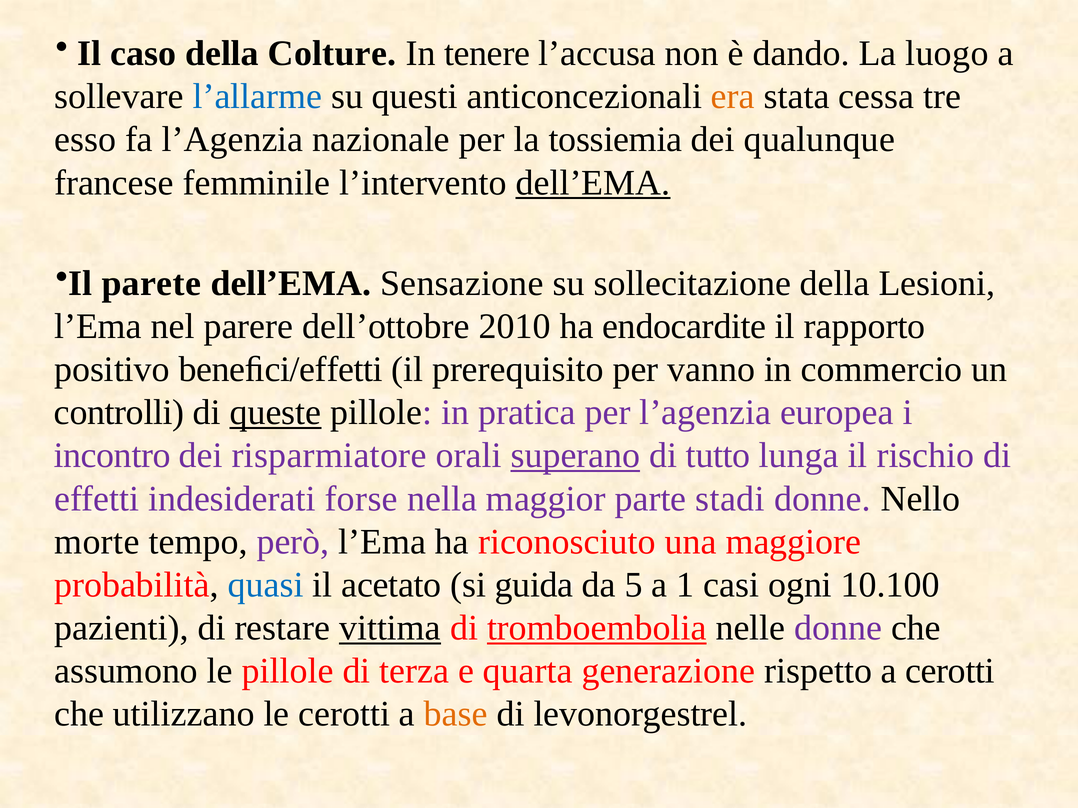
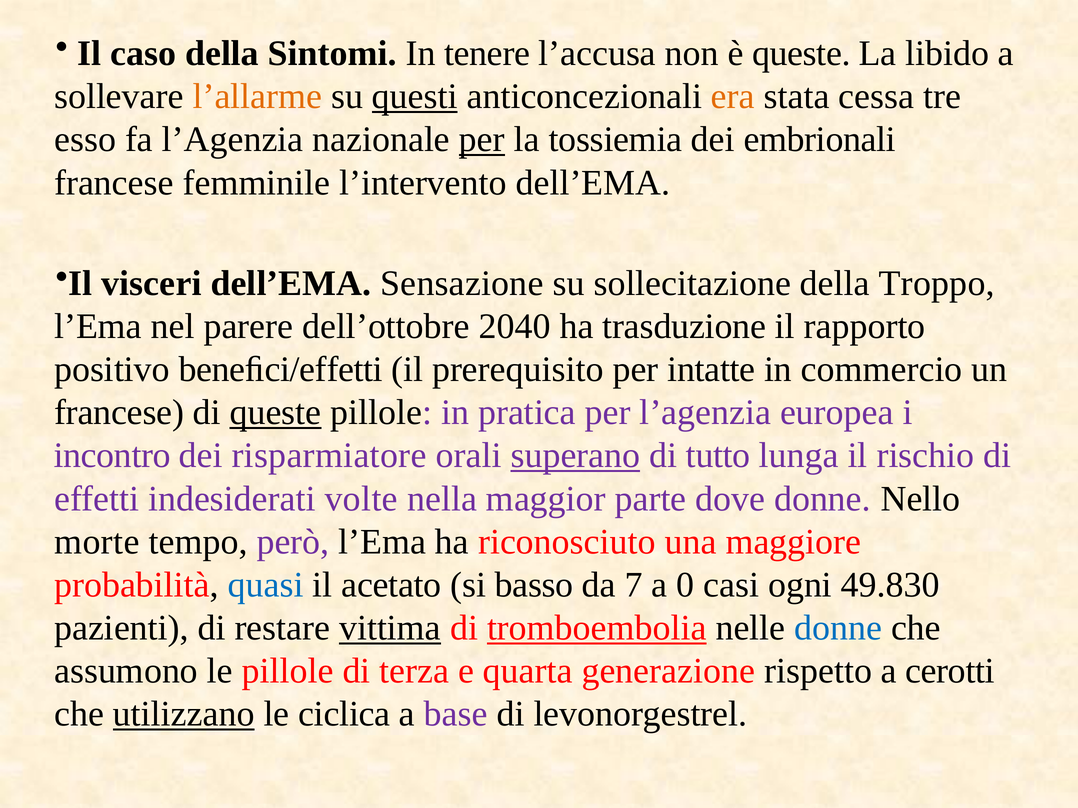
Colture: Colture -> Sintomi (332, 53)
è dando: dando -> queste (801, 53)
luogo: luogo -> libido (947, 53)
l’allarme colour: blue -> orange (257, 97)
questi underline: none -> present (415, 97)
per underline: none -> present (482, 140)
qualunque: qualunque -> embrionali (820, 140)
dell’EMA underline: present -> none (593, 183)
parete: parete -> visceri (151, 283)
Lesioni: Lesioni -> Troppo (937, 283)
2010: 2010 -> 2040 (515, 326)
endocardite: endocardite -> trasduzione (684, 326)
vanno: vanno -> intatte (711, 370)
controlli: controlli -> francese (119, 413)
forse: forse -> volte (361, 499)
stadi: stadi -> dove (730, 499)
guida: guida -> basso (534, 585)
5: 5 -> 7 (633, 585)
1: 1 -> 0 (685, 585)
10.100: 10.100 -> 49.830 (890, 585)
donne colour: purple -> blue (838, 628)
utilizzano underline: none -> present (184, 715)
le cerotti: cerotti -> ciclica (344, 715)
base colour: orange -> purple (456, 715)
